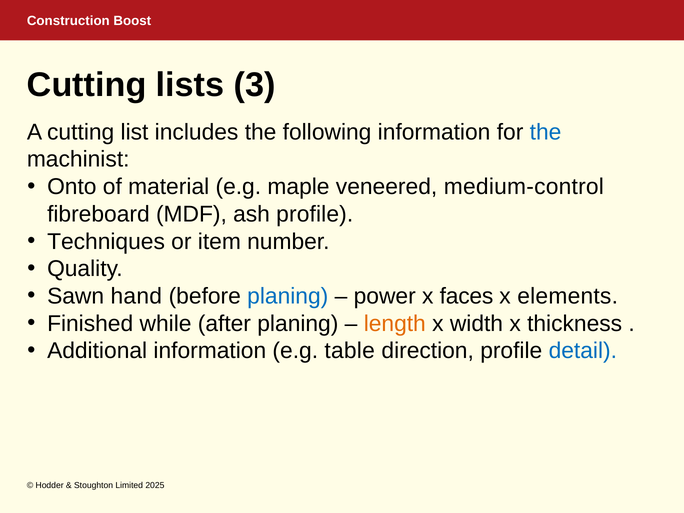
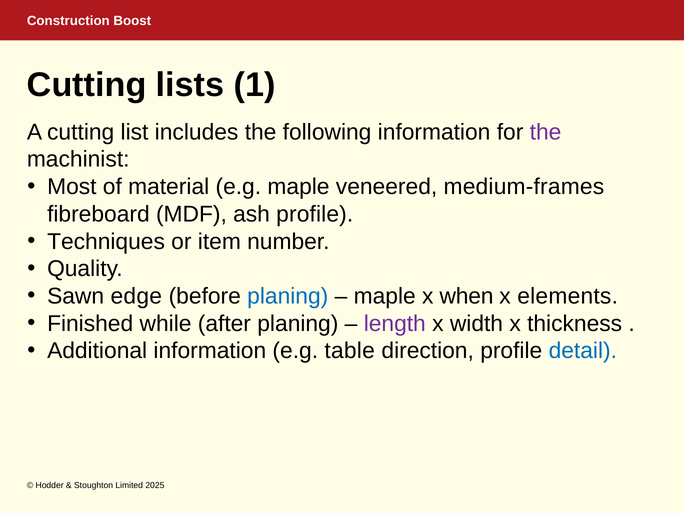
3: 3 -> 1 (255, 85)
the colour: blue -> purple (546, 132)
Onto: Onto -> Most (72, 187)
medium-control: medium-control -> medium-frames (524, 187)
hand: hand -> edge (136, 296)
power: power -> maple (385, 296)
faces: faces -> when (467, 296)
length colour: orange -> purple (395, 324)
